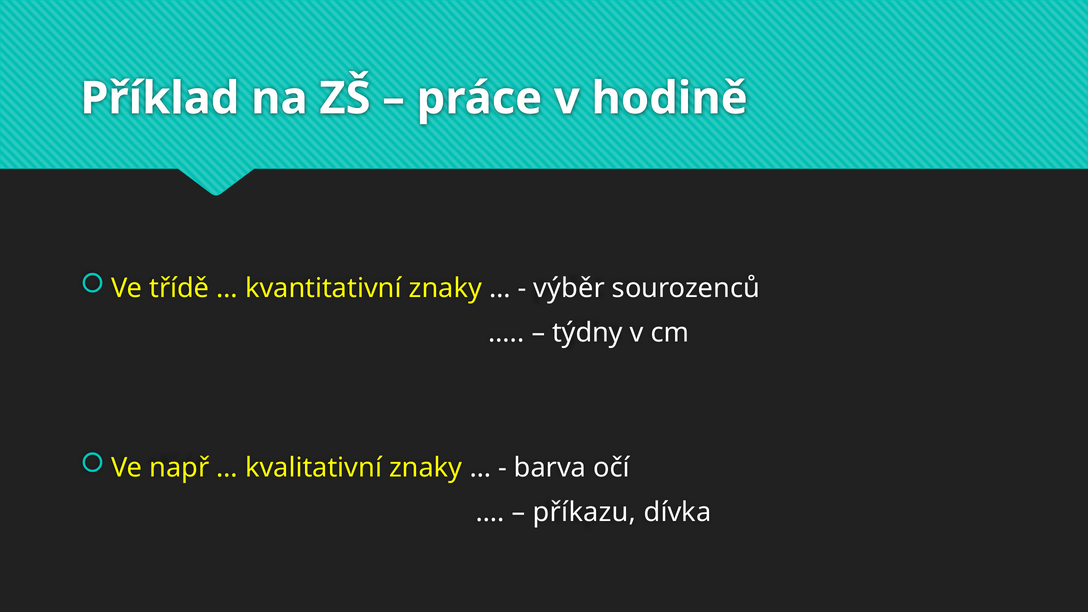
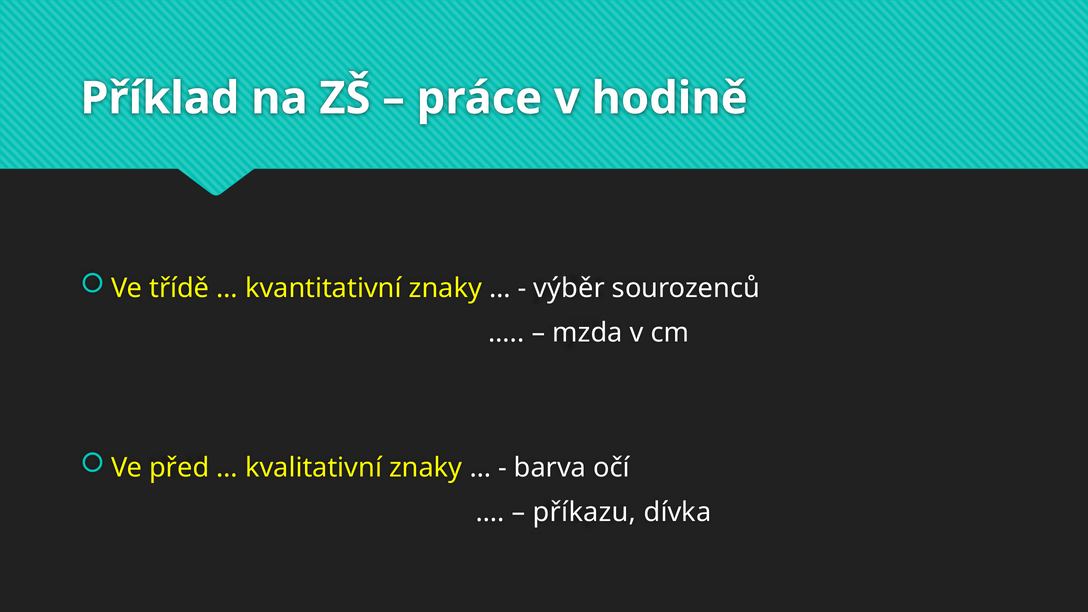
týdny: týdny -> mzda (587, 333)
např: např -> před (179, 468)
